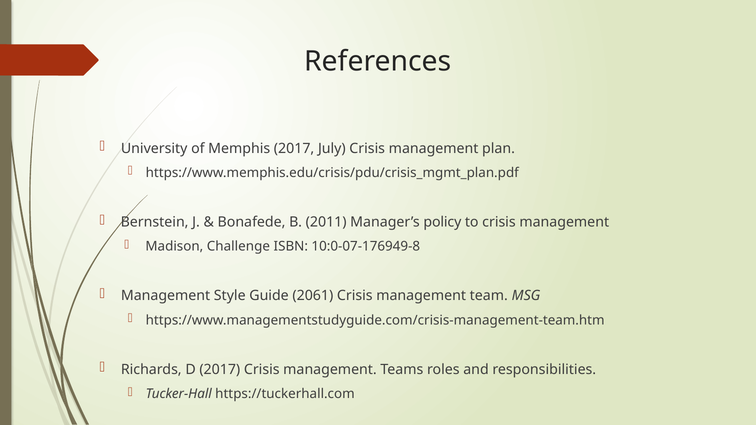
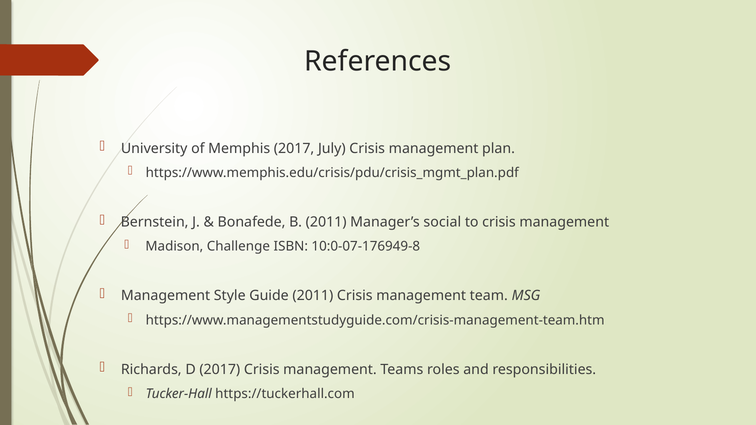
policy: policy -> social (442, 222)
Guide 2061: 2061 -> 2011 (313, 296)
